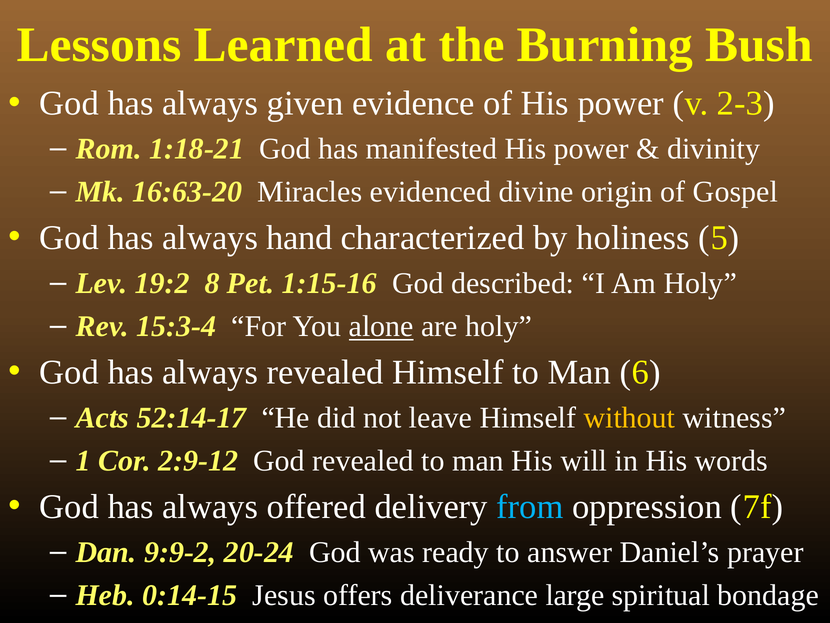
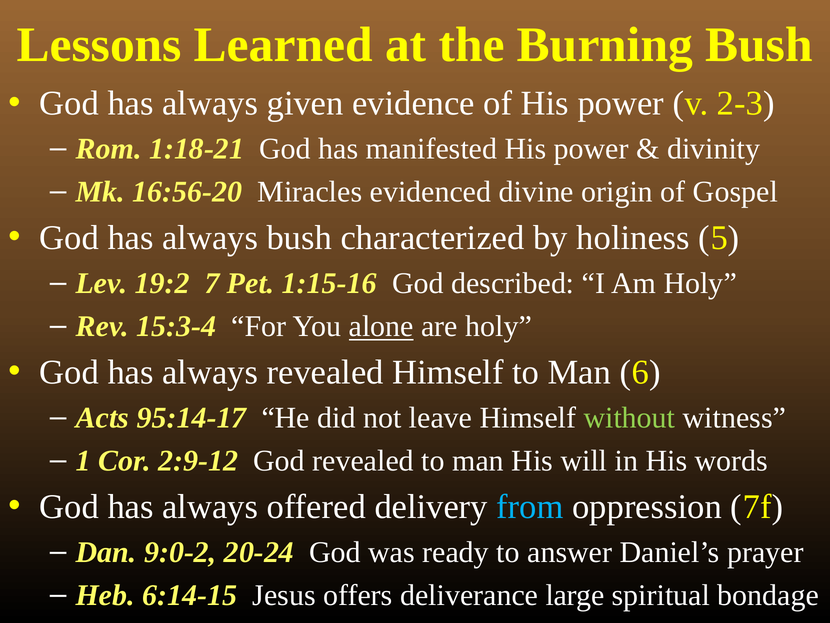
16:63-20: 16:63-20 -> 16:56-20 (187, 192)
always hand: hand -> bush (299, 238)
8: 8 -> 7 (212, 283)
52:14-17: 52:14-17 -> 95:14-17 (192, 418)
without colour: yellow -> light green (629, 418)
9:9-2: 9:9-2 -> 9:0-2 (180, 552)
0:14-15: 0:14-15 -> 6:14-15 (190, 595)
